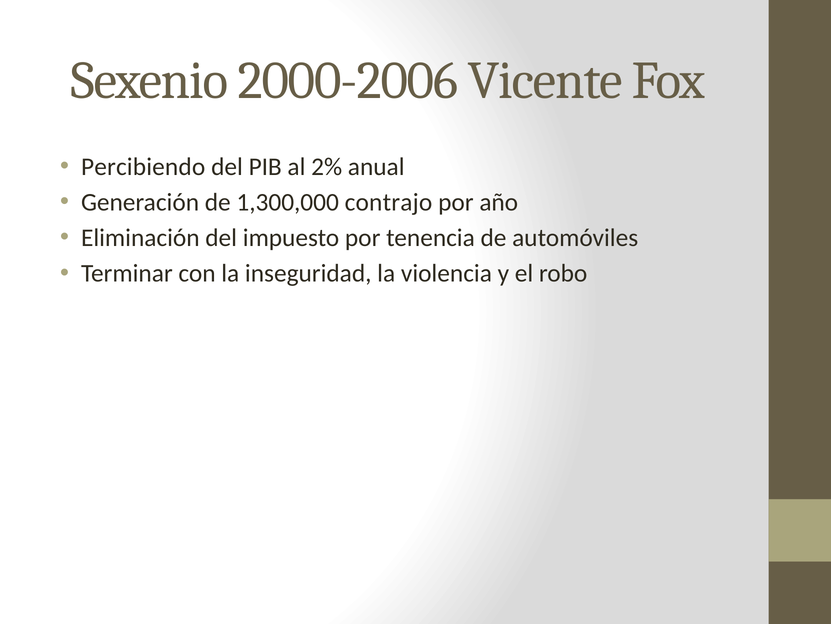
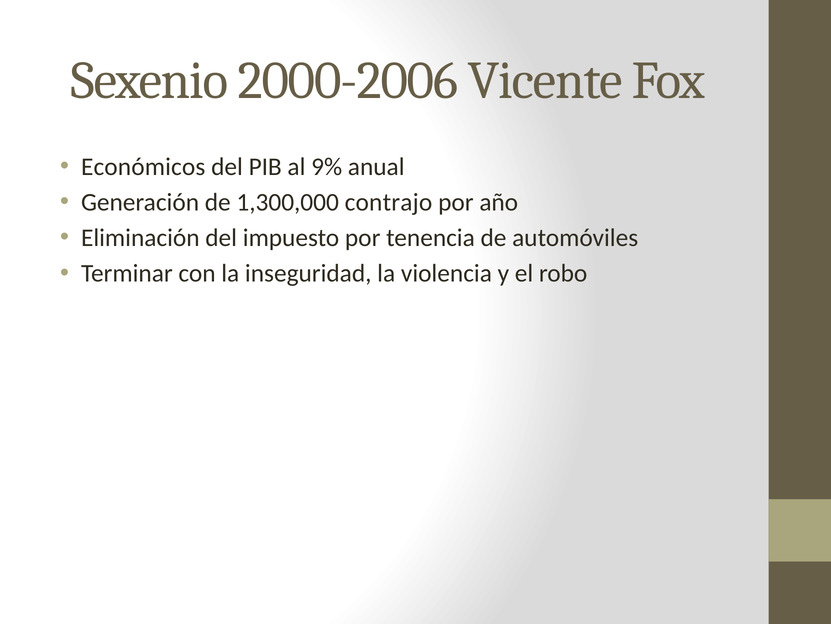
Percibiendo: Percibiendo -> Económicos (143, 167)
2%: 2% -> 9% (327, 167)
